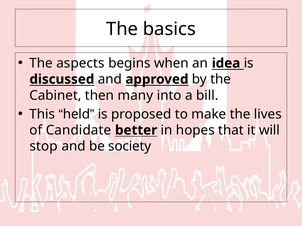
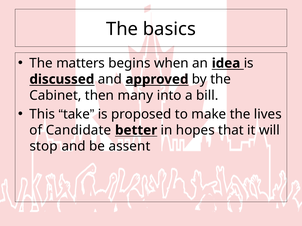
aspects: aspects -> matters (81, 63)
held: held -> take (76, 114)
society: society -> assent (130, 147)
